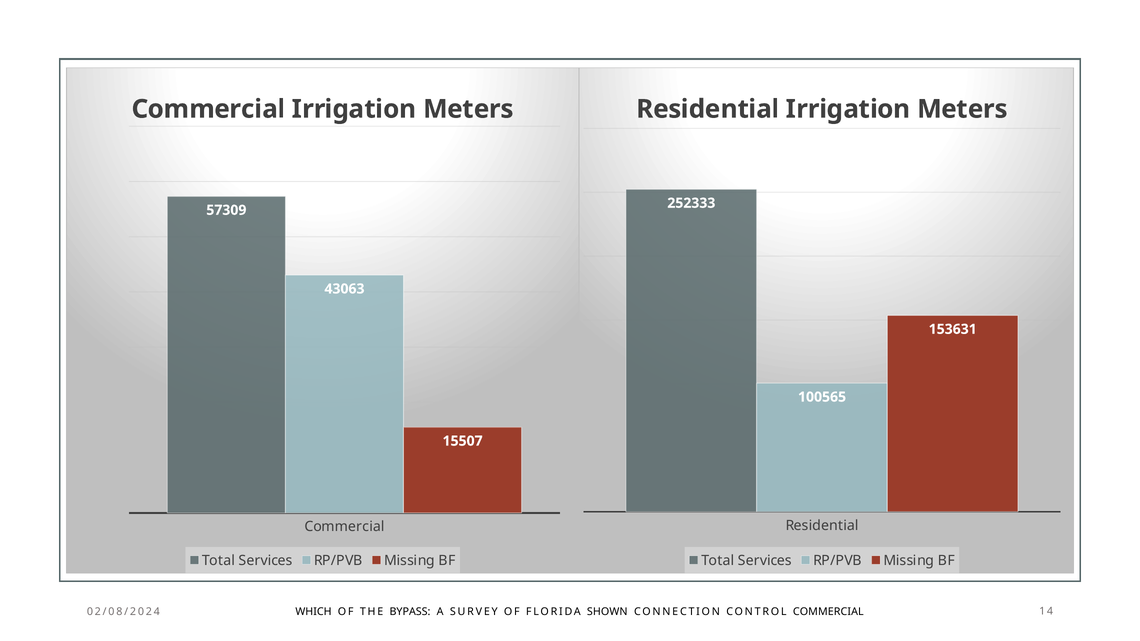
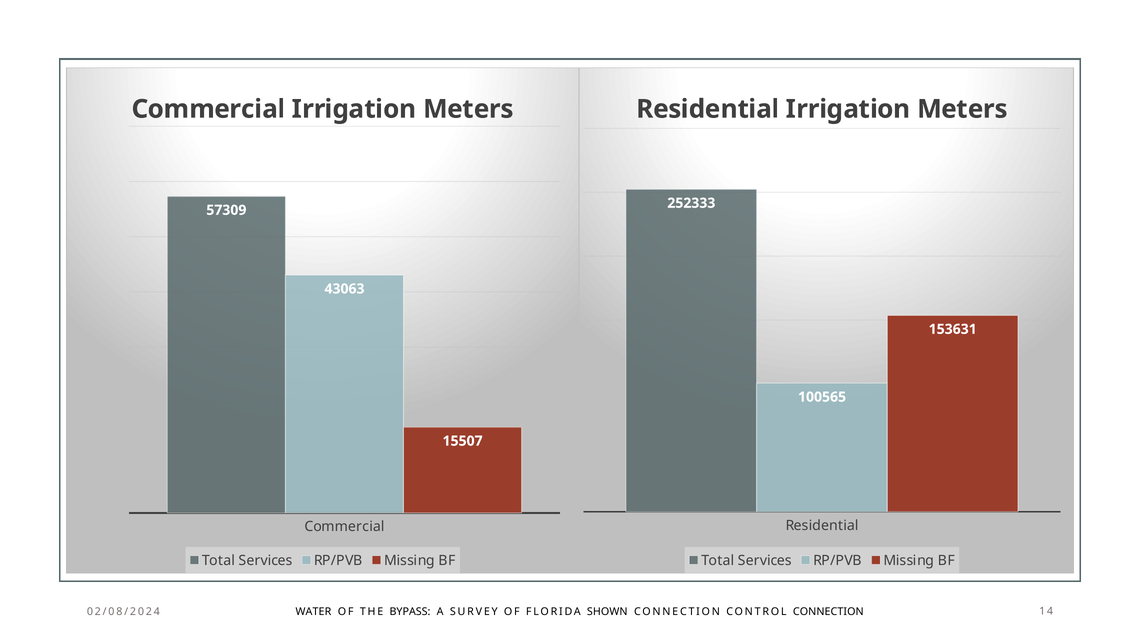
WHICH: WHICH -> WATER (313, 612)
CONTROL COMMERCIAL: COMMERCIAL -> CONNECTION (828, 612)
